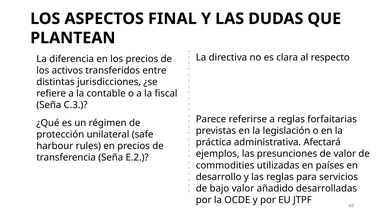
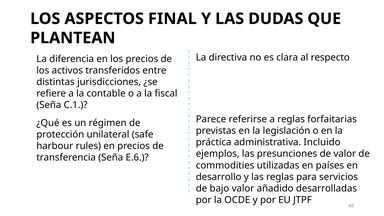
C.3: C.3 -> C.1 (76, 105)
Afectará: Afectará -> Incluido (322, 142)
E.2: E.2 -> E.6 (137, 158)
